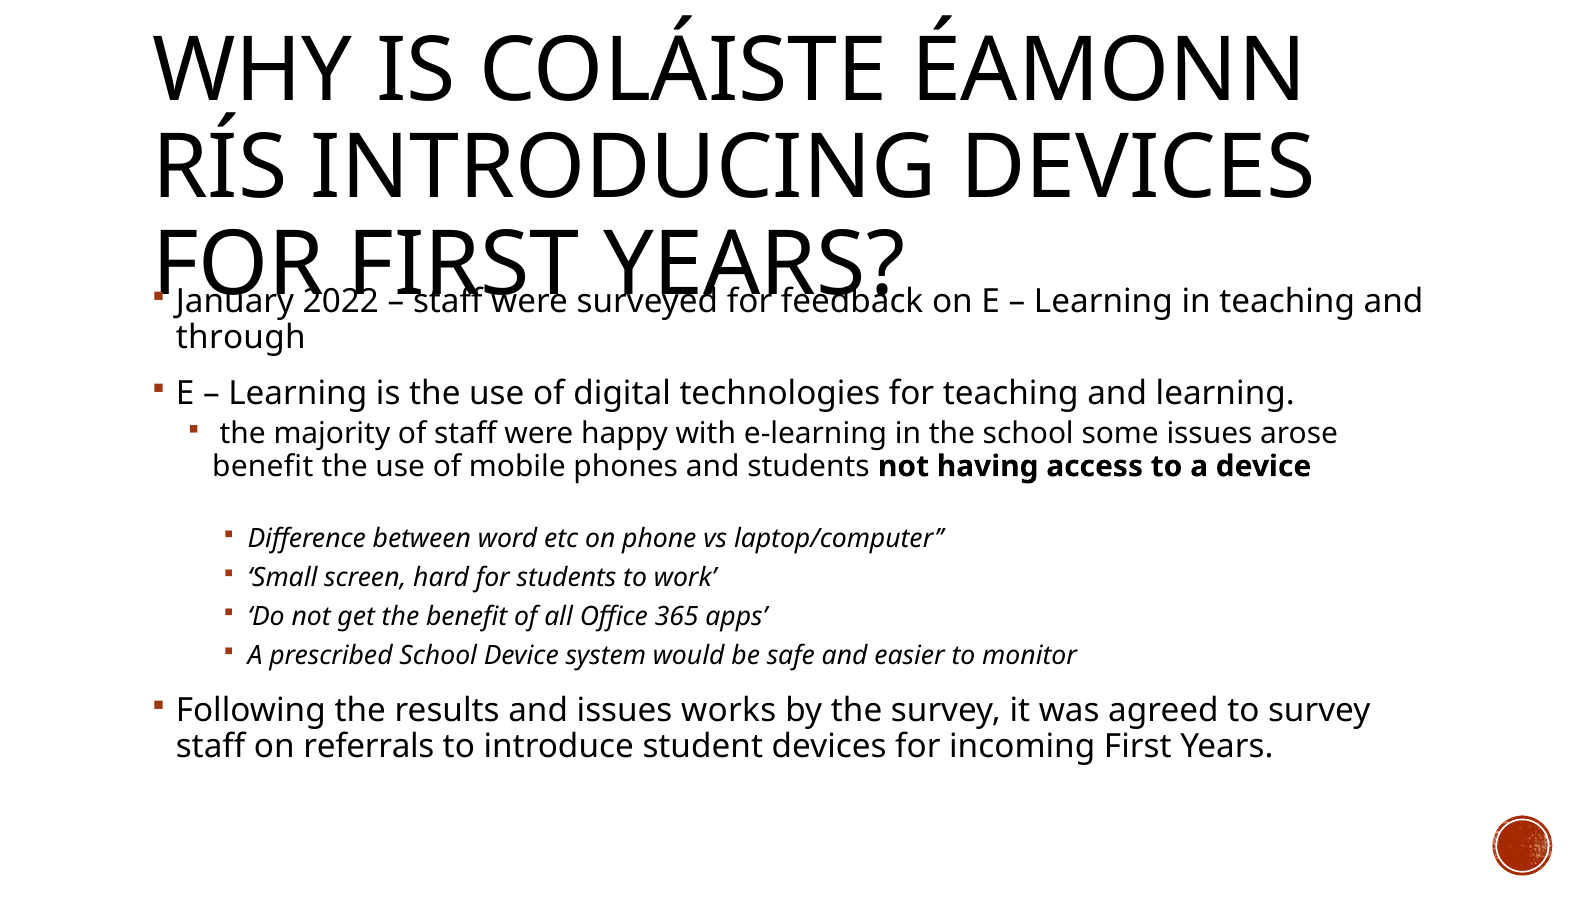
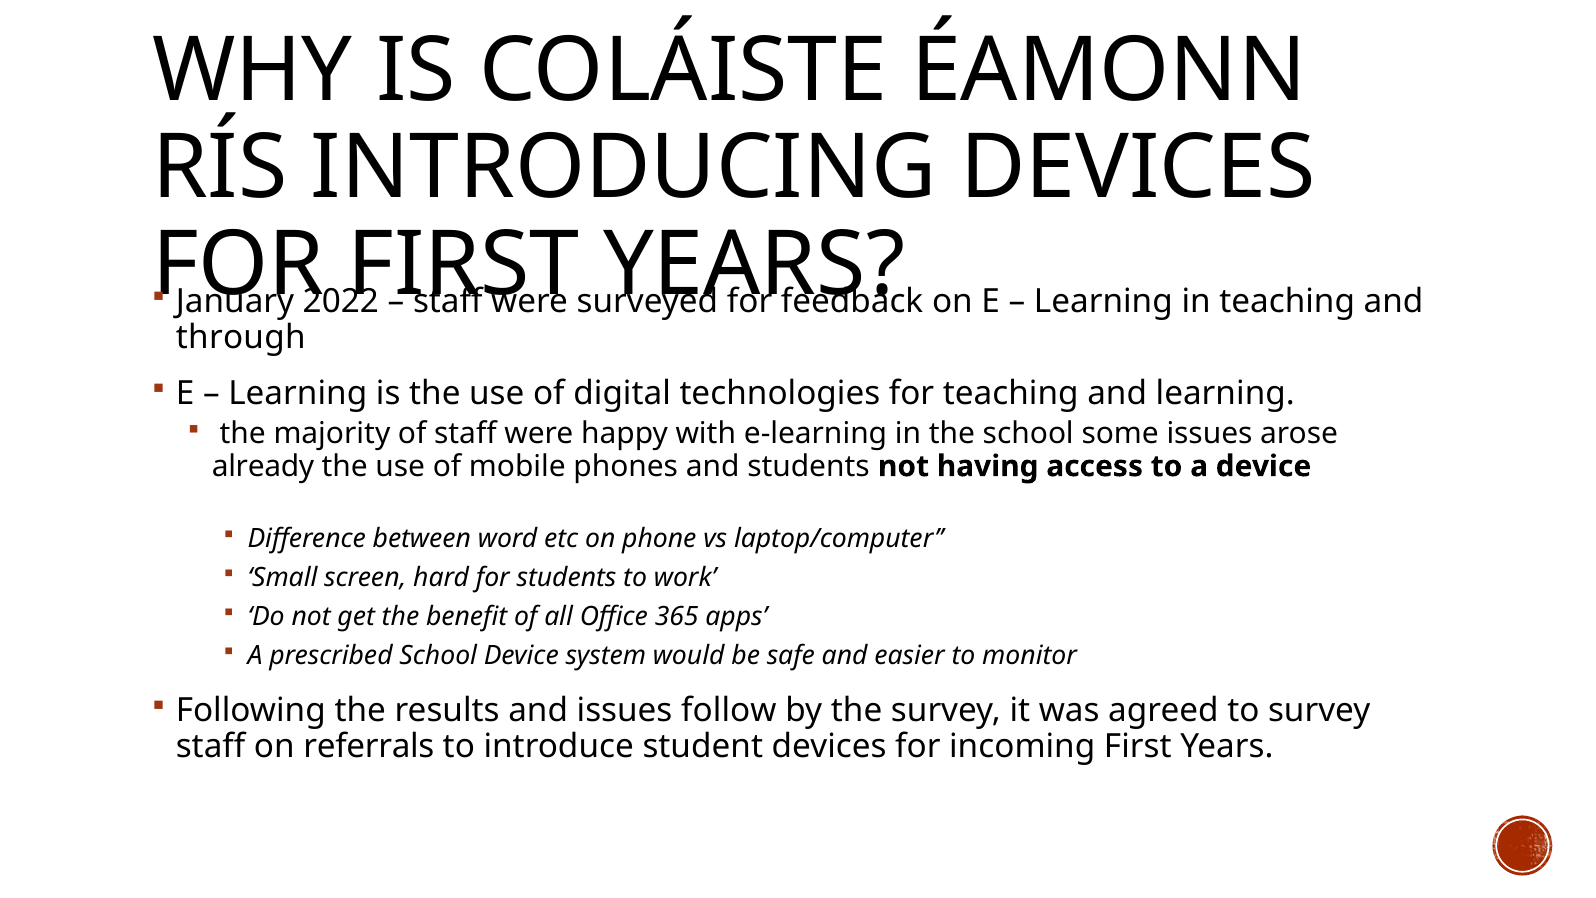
benefit: benefit -> already (263, 466)
works: works -> follow (729, 711)
